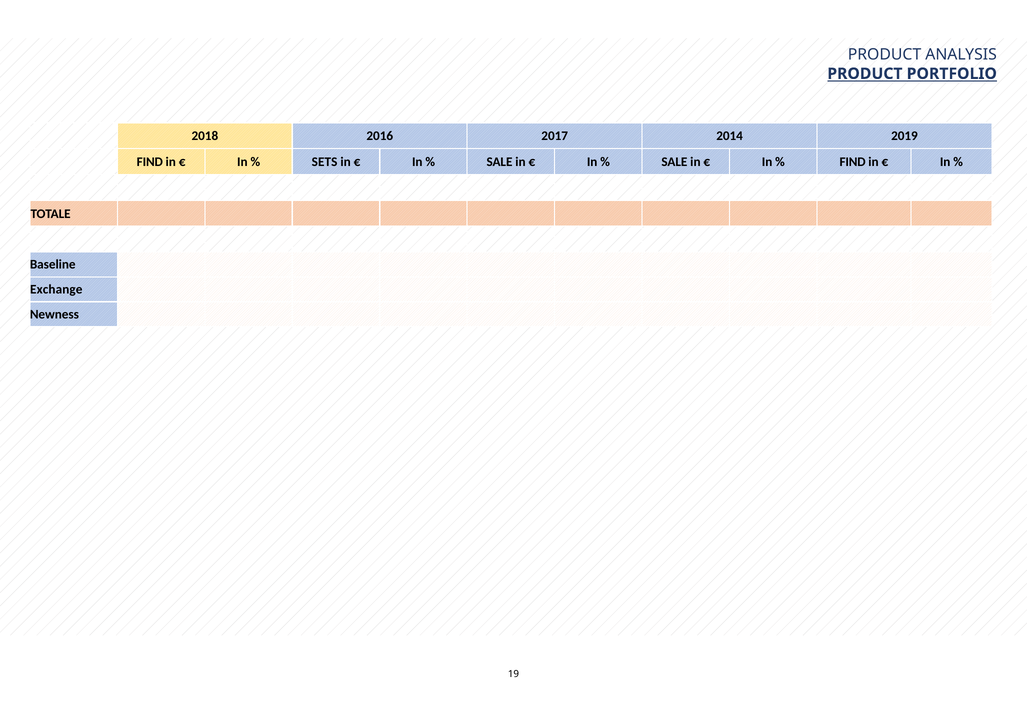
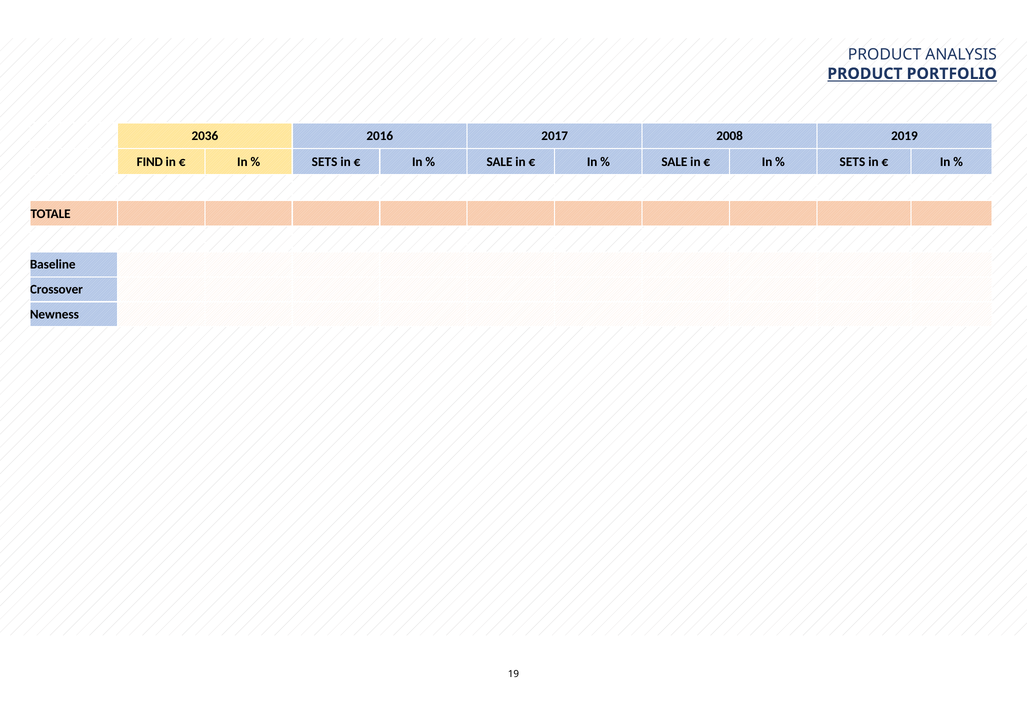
2018: 2018 -> 2036 (205, 136)
2014: 2014 -> 2008 (730, 136)
FIND: FIND -> SETS (852, 162)
Exchange: Exchange -> Crossover (56, 289)
